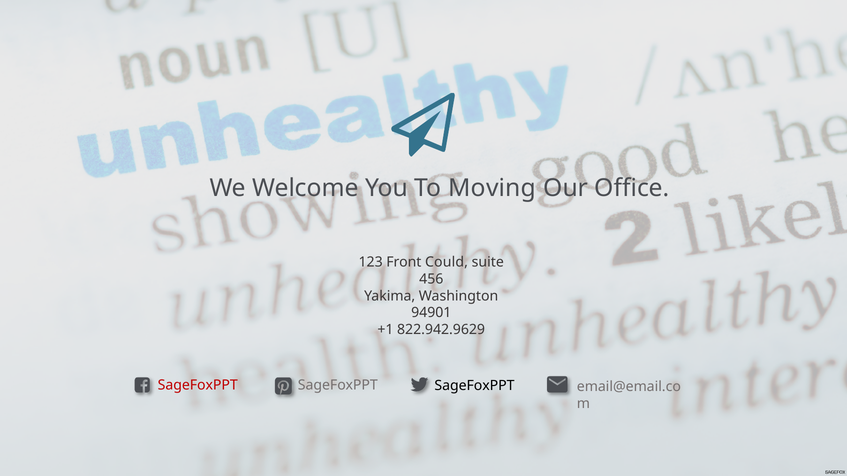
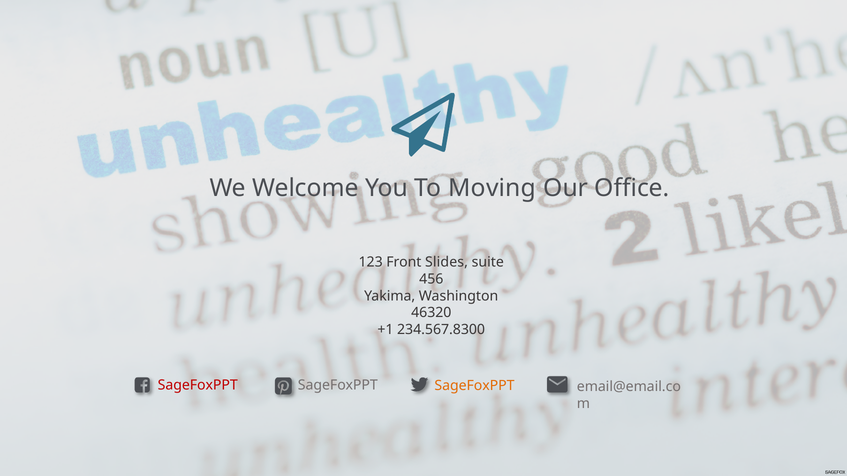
Could: Could -> Slides (447, 262)
94901: 94901 -> 46320 (431, 313)
822.942.9629: 822.942.9629 -> 234.567.8300 (441, 330)
SageFoxPPT colour: black -> orange (475, 386)
